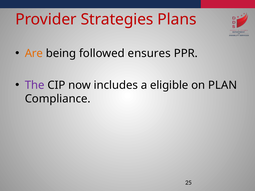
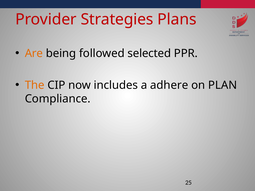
ensures: ensures -> selected (149, 53)
The colour: purple -> orange (35, 85)
eligible: eligible -> adhere (169, 85)
